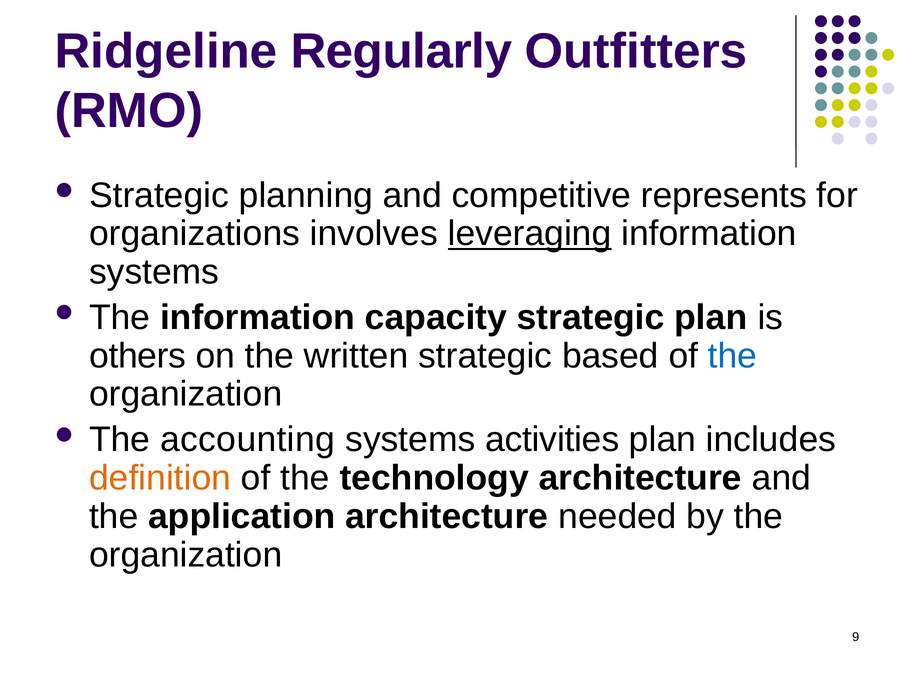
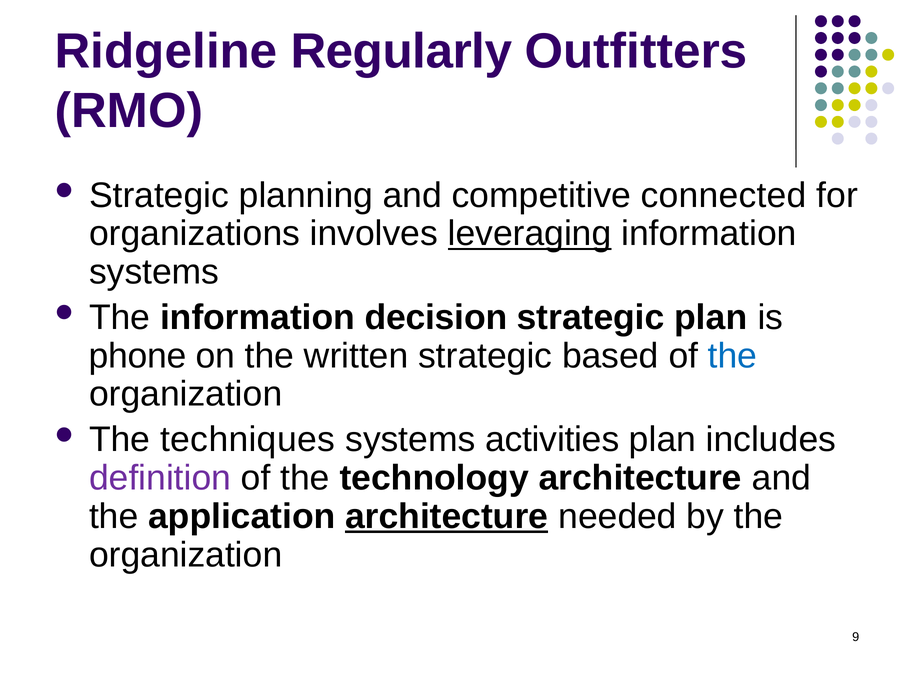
represents: represents -> connected (724, 195)
capacity: capacity -> decision (436, 318)
others: others -> phone (138, 356)
accounting: accounting -> techniques (248, 440)
definition colour: orange -> purple (160, 478)
architecture underline: none -> present (447, 517)
